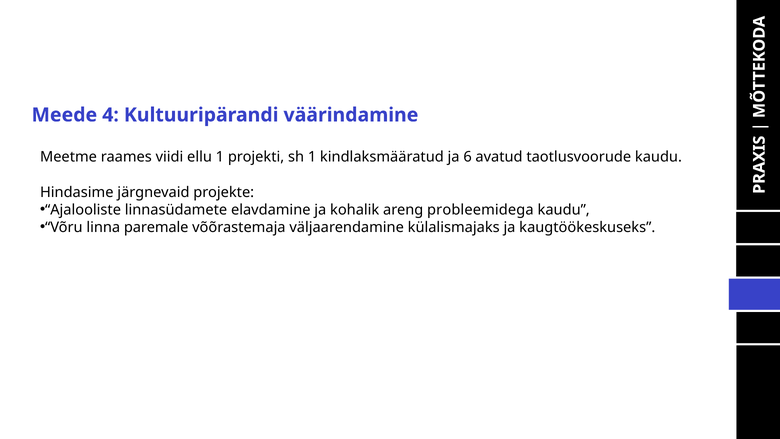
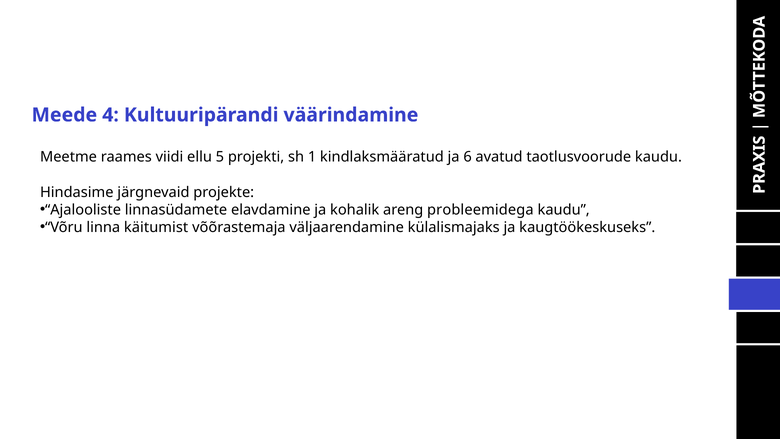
ellu 1: 1 -> 5 (220, 157)
paremale: paremale -> käitumist (156, 227)
